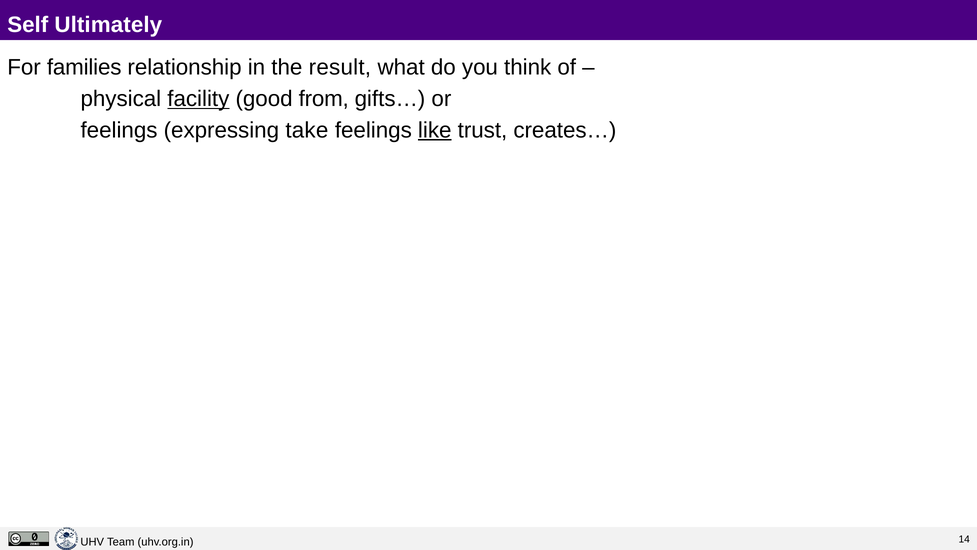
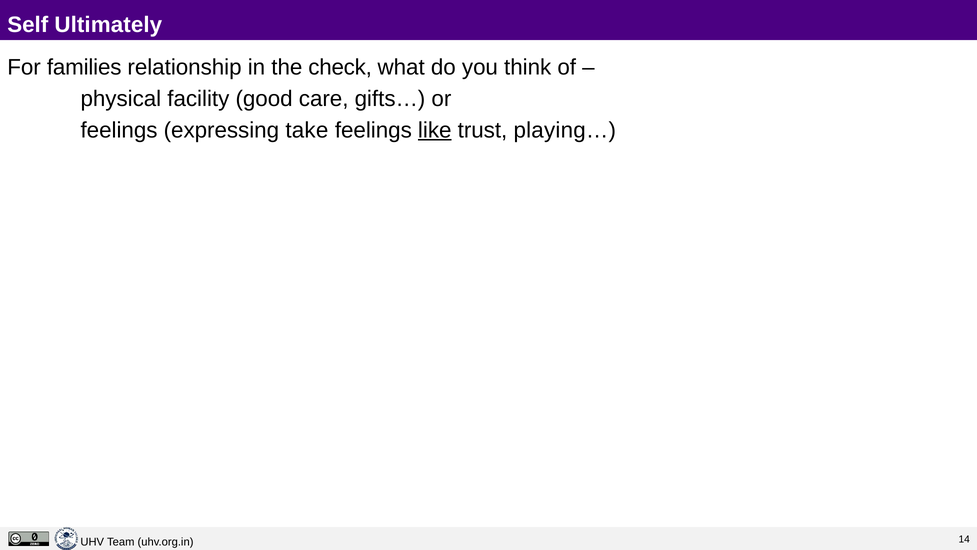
result: result -> check (340, 68)
facility underline: present -> none (198, 99)
from: from -> care (324, 99)
creates…: creates… -> playing… (565, 130)
